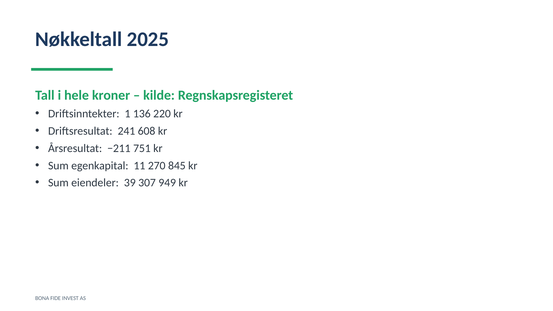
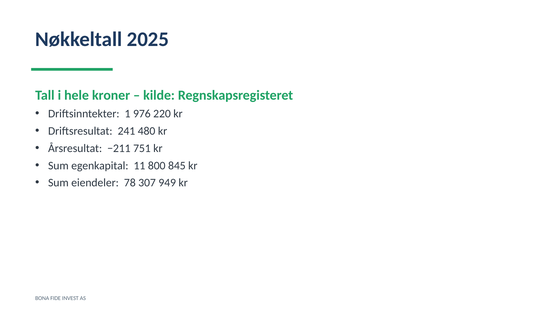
136: 136 -> 976 (142, 114)
608: 608 -> 480 (147, 131)
270: 270 -> 800 (157, 166)
39: 39 -> 78 (130, 183)
